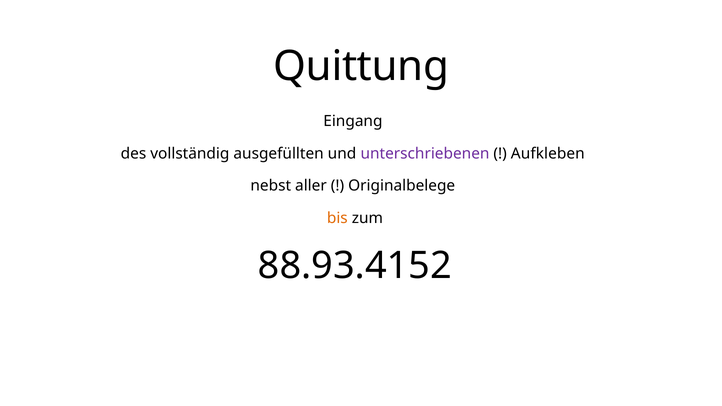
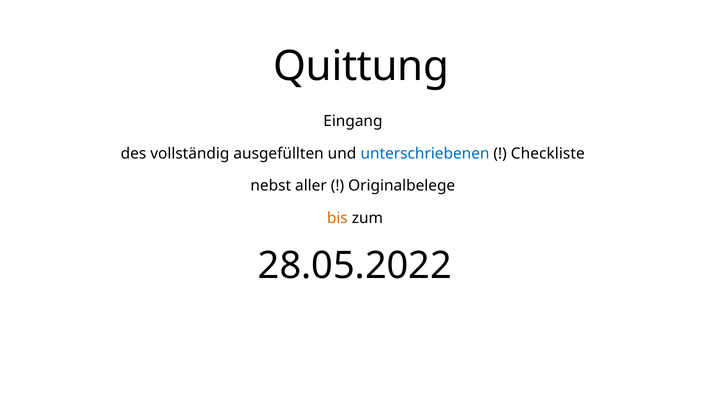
unterschriebenen colour: purple -> blue (425, 154)
Aufkleben: Aufkleben -> Checkliste (548, 154)
88.93.4152: 88.93.4152 -> 28.05.2022 (355, 266)
